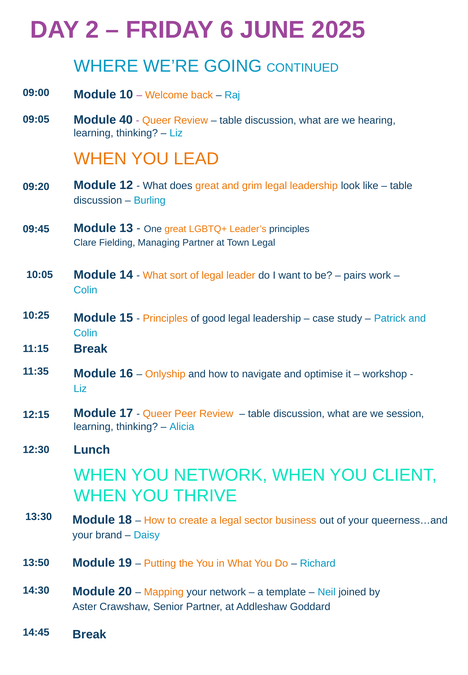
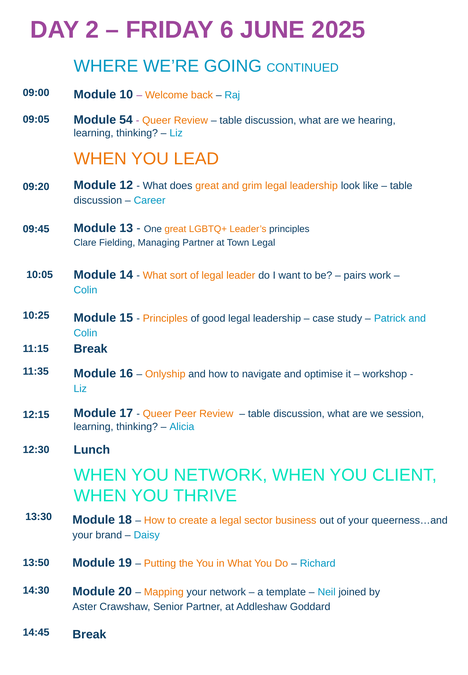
40: 40 -> 54 (126, 120)
Burling: Burling -> Career (150, 201)
